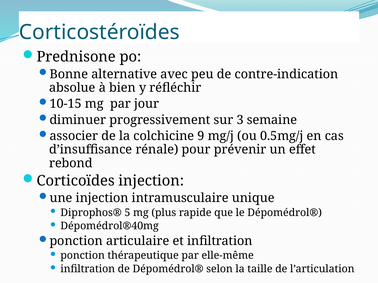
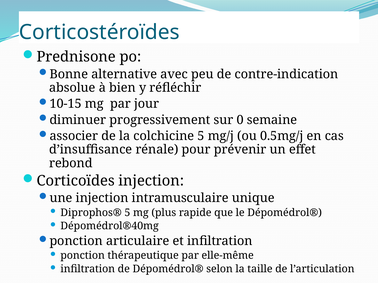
3: 3 -> 0 (240, 120)
colchicine 9: 9 -> 5 (201, 136)
